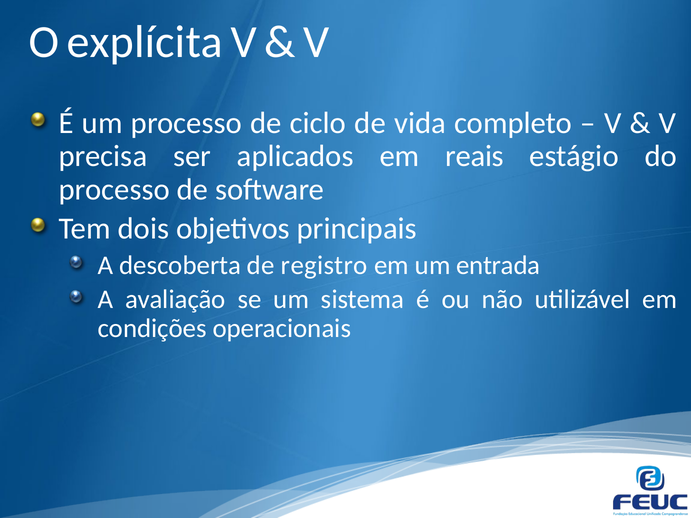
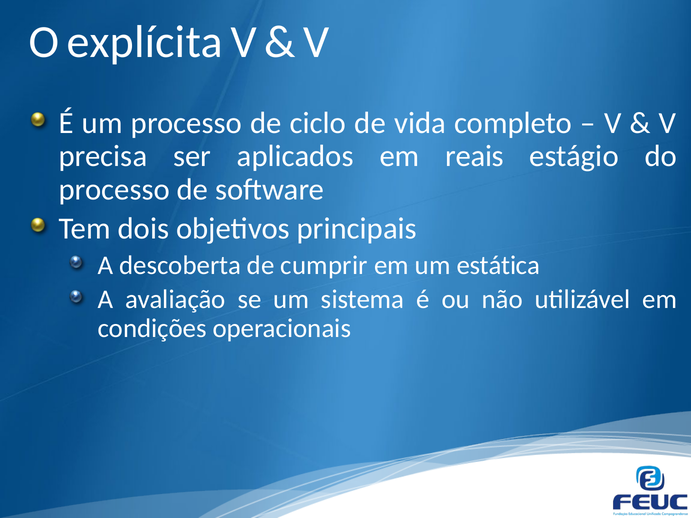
registro: registro -> cumprir (324, 265)
entrada: entrada -> estática (498, 265)
